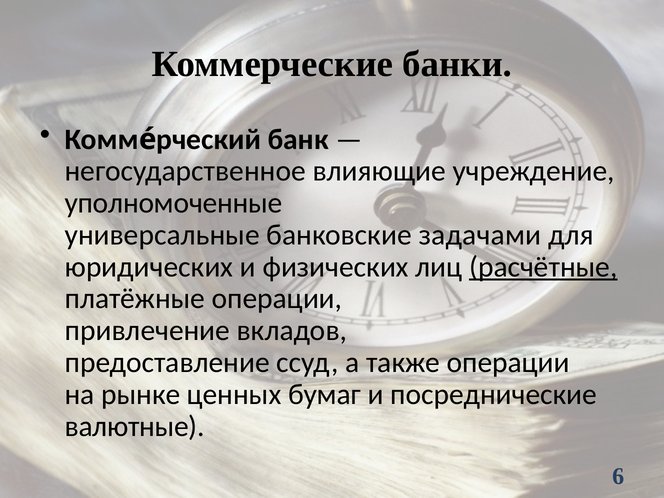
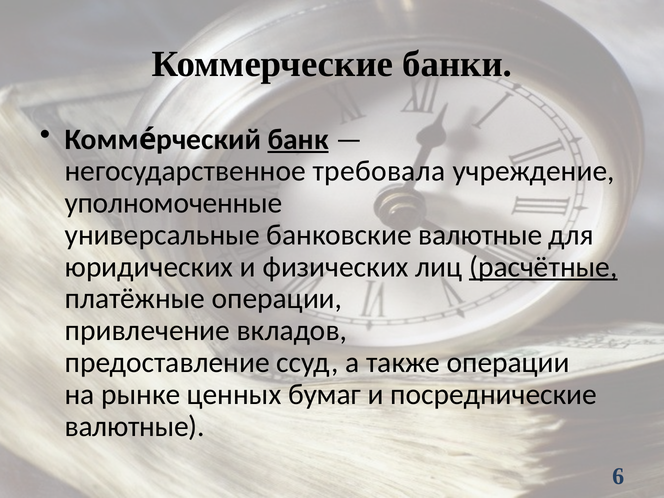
банк underline: none -> present (298, 139)
влияющие: влияющие -> требовала (379, 171)
банковские задачами: задачами -> валютные (480, 235)
